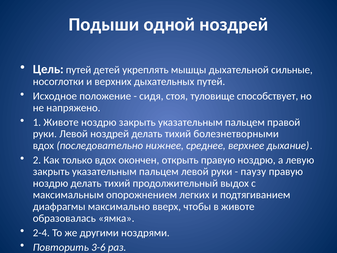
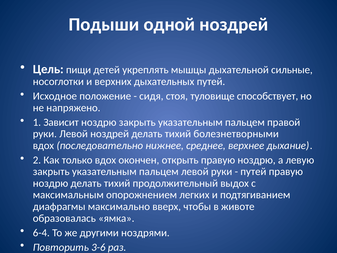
Цель путей: путей -> пищи (79, 70)
1 Животе: Животе -> Зависит (61, 122)
паузу: паузу -> путей (253, 171)
2-4: 2-4 -> 6-4 (41, 232)
